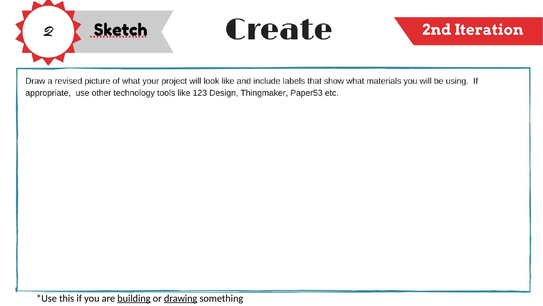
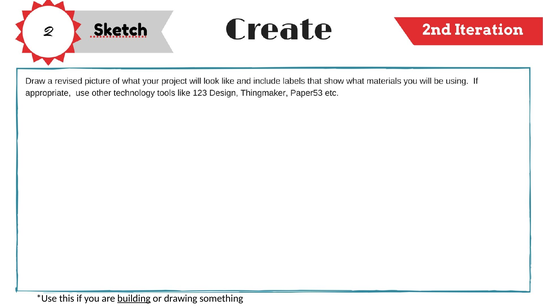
drawing underline: present -> none (181, 298)
